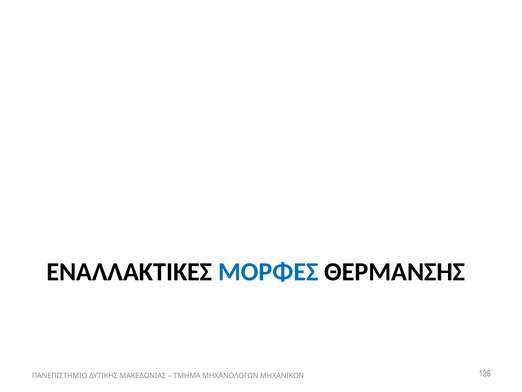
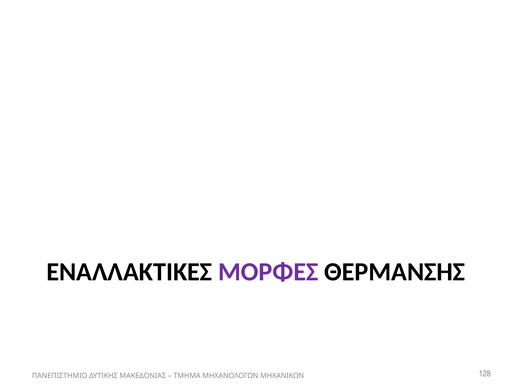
ΜΟΡΦΕΣ colour: blue -> purple (268, 272)
